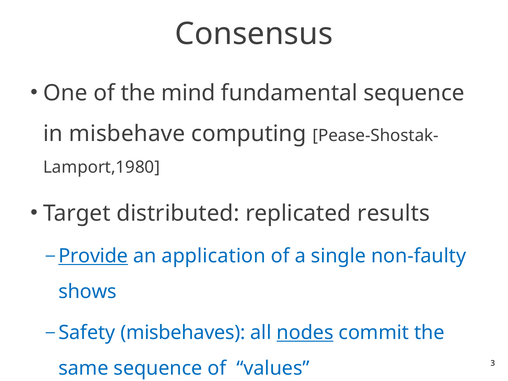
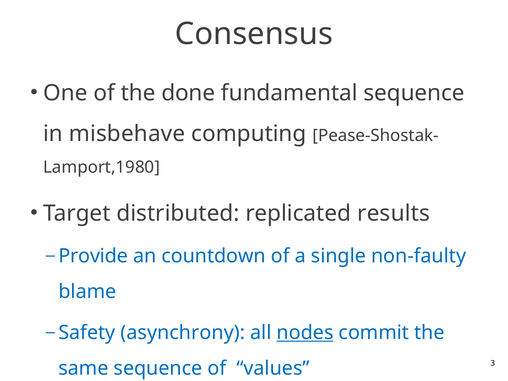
mind: mind -> done (188, 93)
Provide underline: present -> none (93, 256)
application: application -> countdown (214, 256)
shows: shows -> blame (87, 292)
misbehaves: misbehaves -> asynchrony (183, 333)
